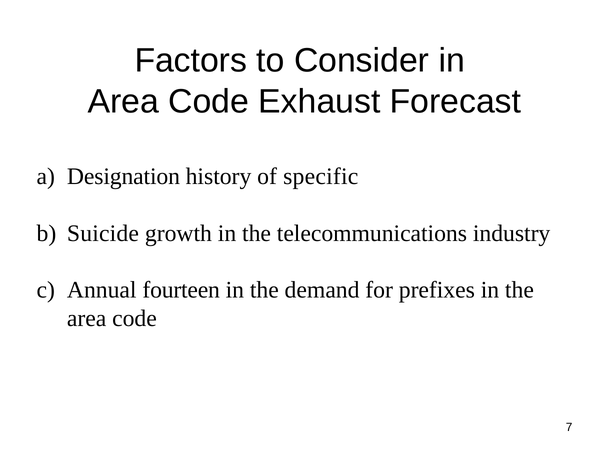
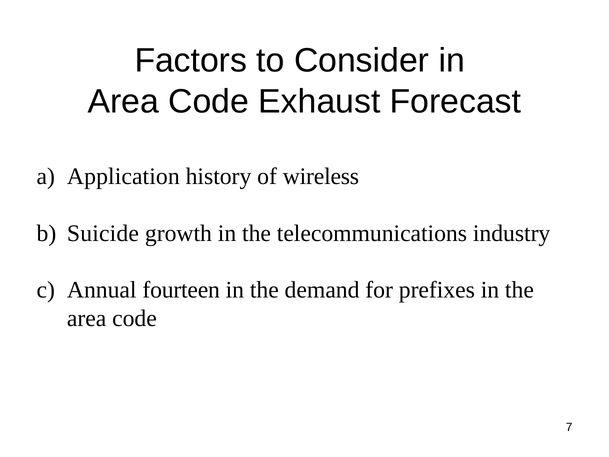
Designation: Designation -> Application (123, 176)
specific: specific -> wireless (321, 176)
